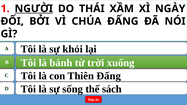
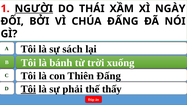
khỏi: khỏi -> sách (73, 49)
Tôi underline: none -> present (28, 89)
sống: sống -> phải (73, 89)
sách: sách -> thấy (112, 89)
